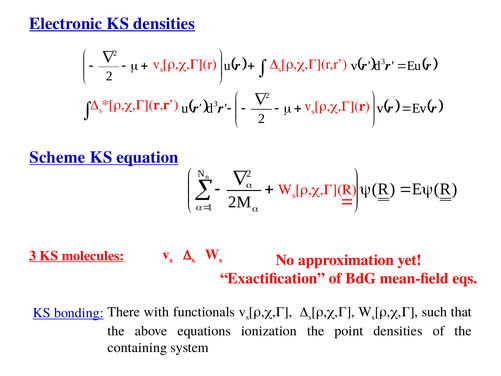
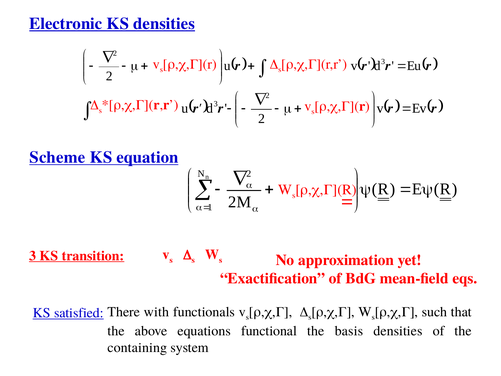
molecules: molecules -> transition (93, 256)
bonding: bonding -> satisfied (79, 313)
ionization: ionization -> functional (269, 331)
point: point -> basis (349, 331)
